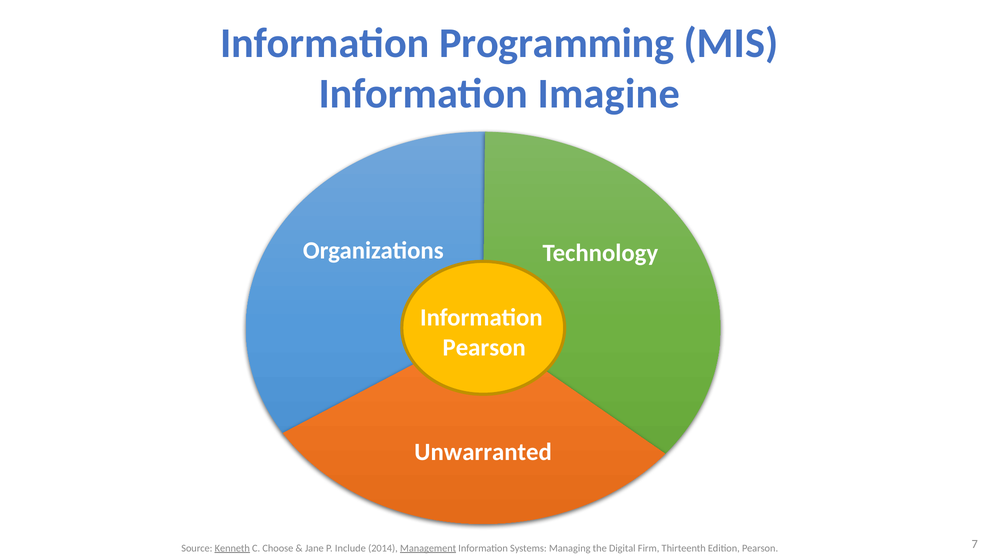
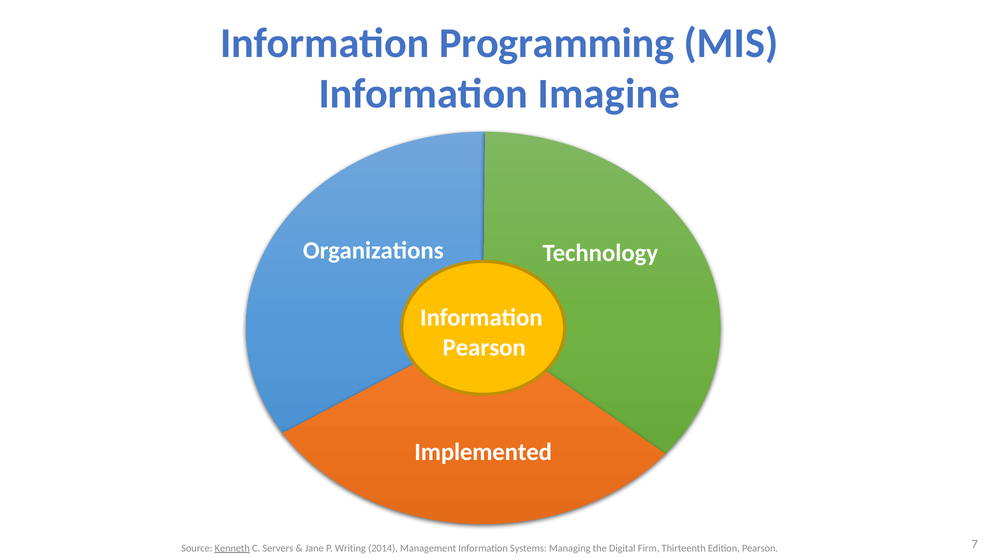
Unwarranted: Unwarranted -> Implemented (483, 452)
Choose: Choose -> Servers (278, 548)
Include: Include -> Writing (350, 548)
Management underline: present -> none (428, 548)
